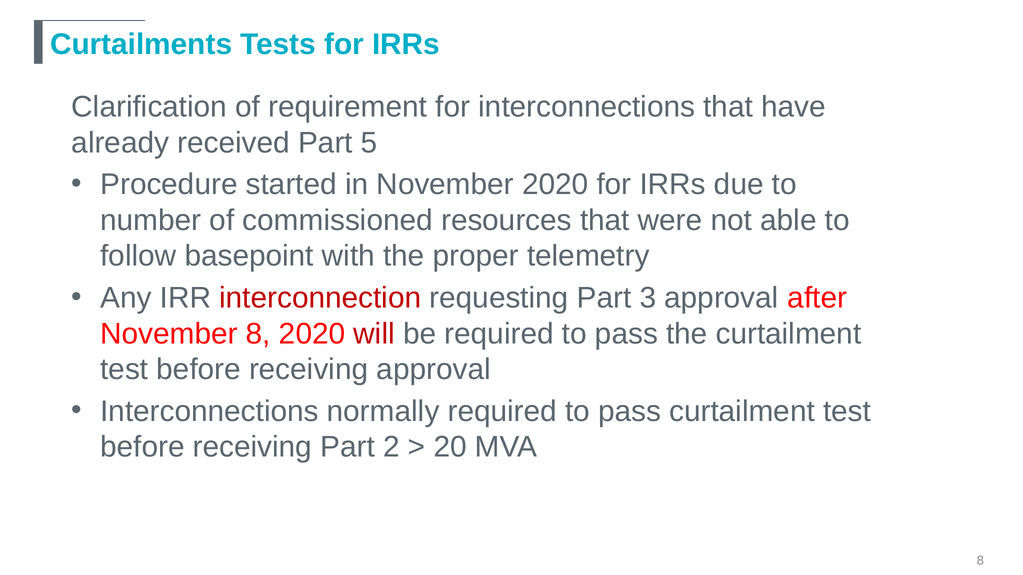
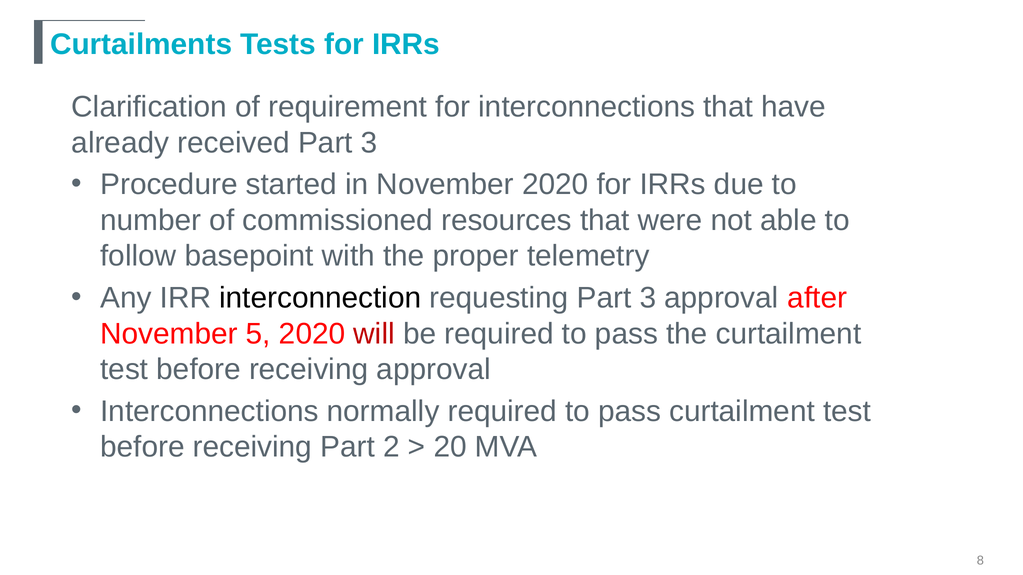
received Part 5: 5 -> 3 (369, 143)
interconnection colour: red -> black (320, 298)
November 8: 8 -> 5 (258, 334)
